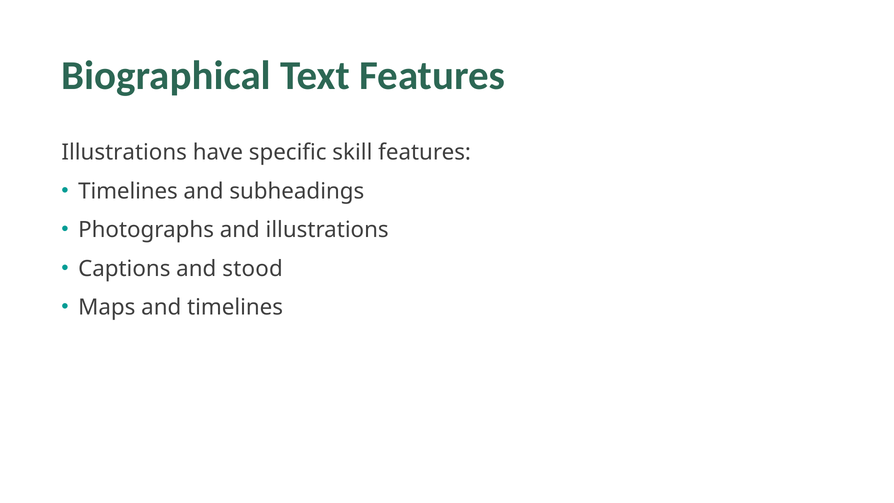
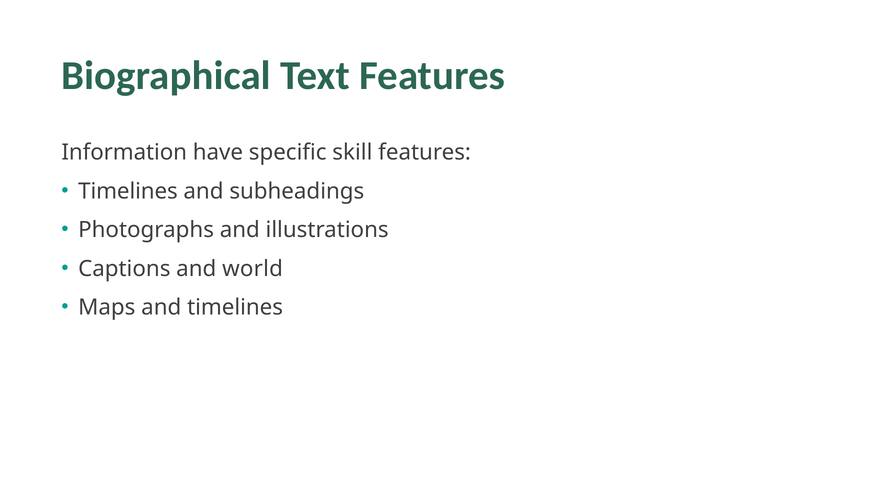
Illustrations: Illustrations -> Information (124, 152)
stood: stood -> world (253, 269)
